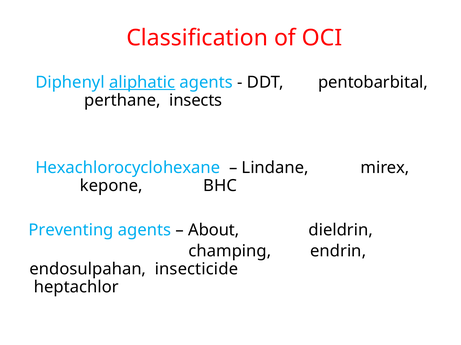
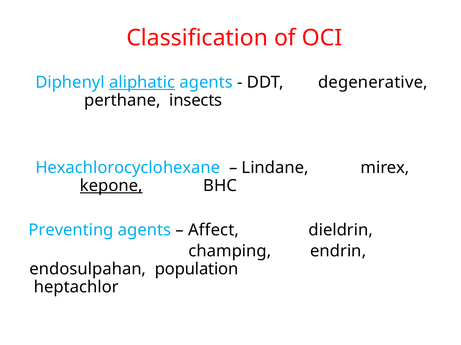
pentobarbital: pentobarbital -> degenerative (373, 83)
kepone underline: none -> present (111, 186)
About: About -> Affect (214, 231)
insecticide: insecticide -> population (197, 270)
